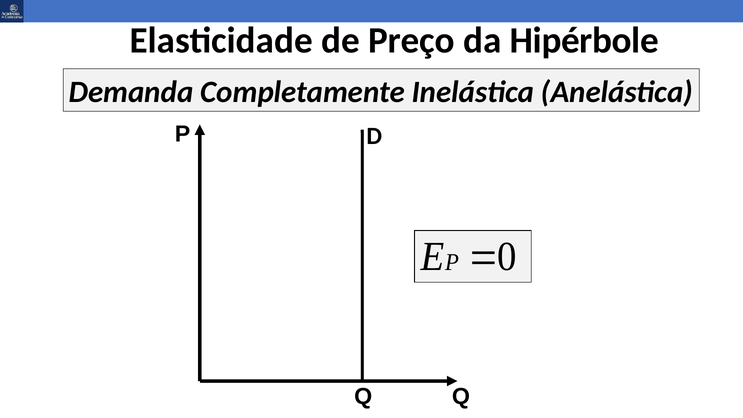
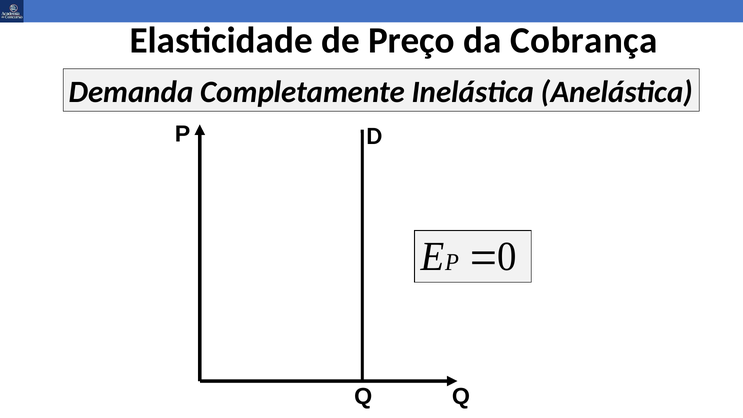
Hipérbole: Hipérbole -> Cobrança (584, 40)
